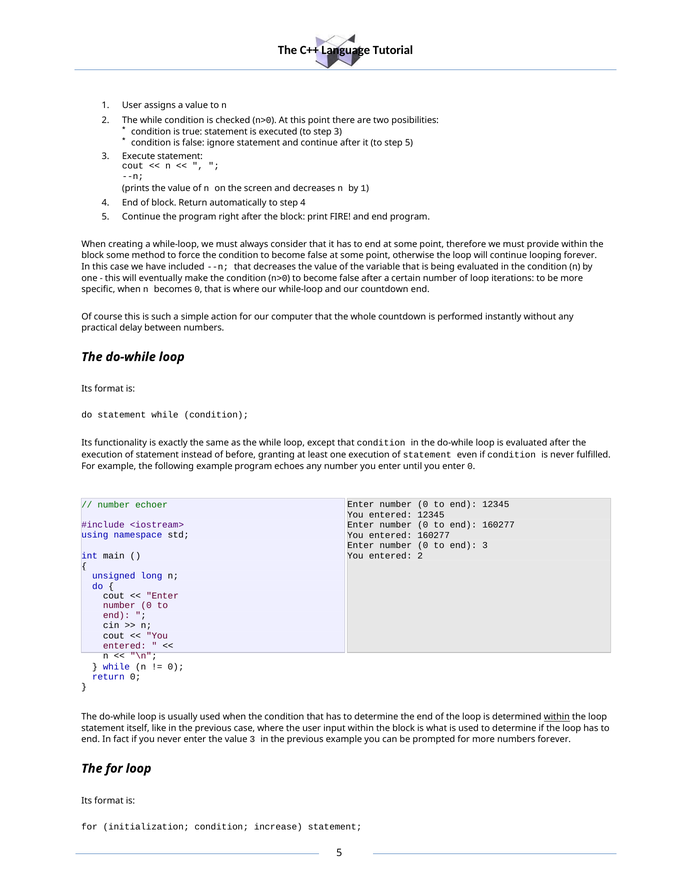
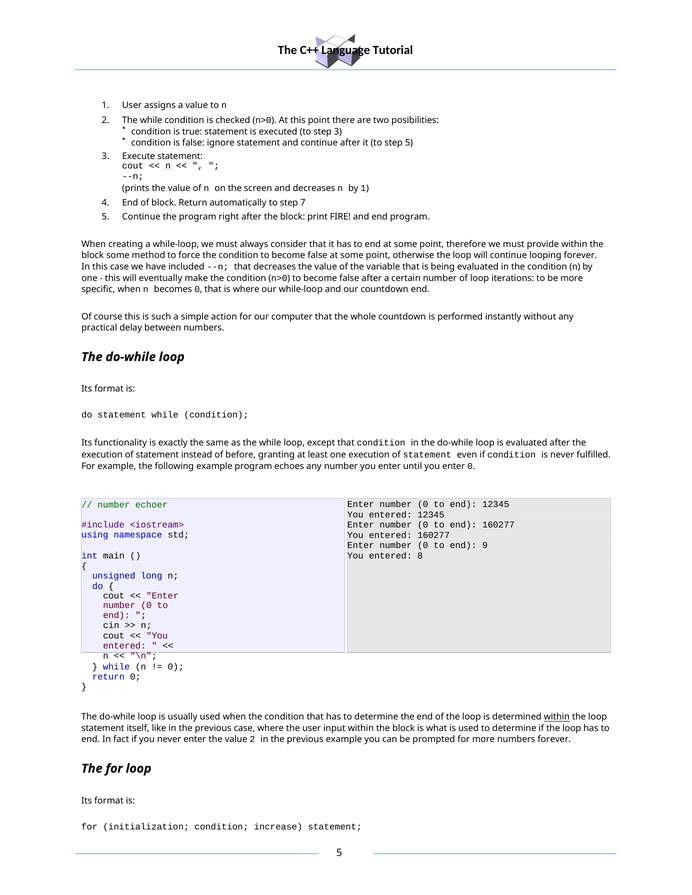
step 4: 4 -> 7 (303, 203)
end 3: 3 -> 9 (485, 546)
entered 2: 2 -> 8 (420, 556)
value 3: 3 -> 2 (252, 740)
